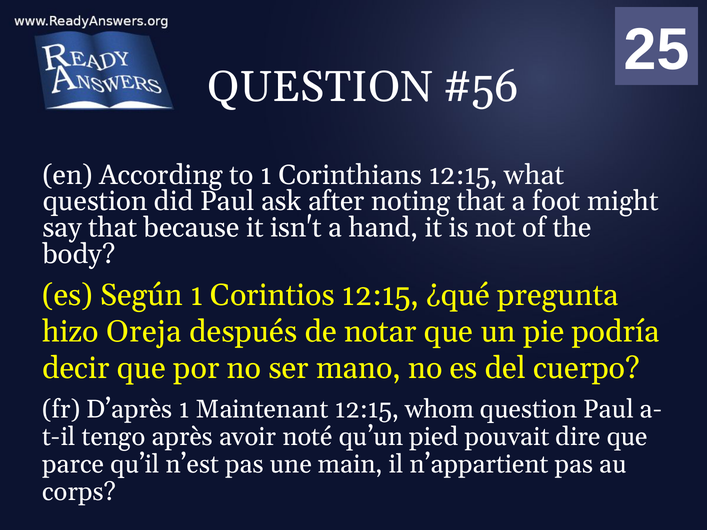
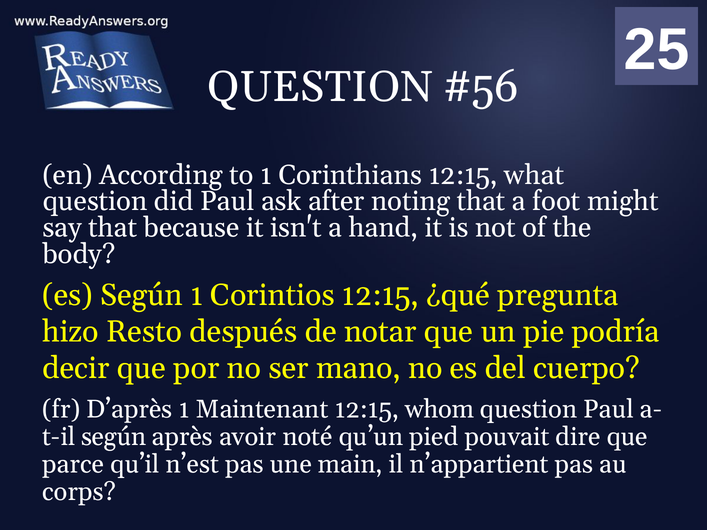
Oreja: Oreja -> Resto (144, 332)
tengo: tengo -> según (114, 437)
